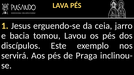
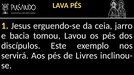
Praga: Praga -> Livres (87, 56)
